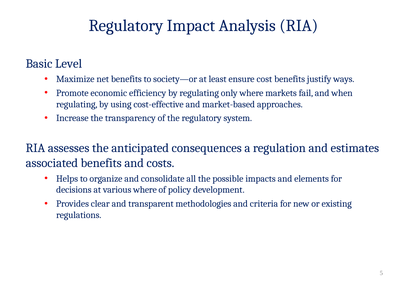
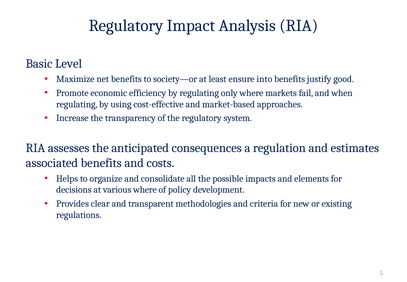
cost: cost -> into (264, 79)
ways: ways -> good (344, 79)
